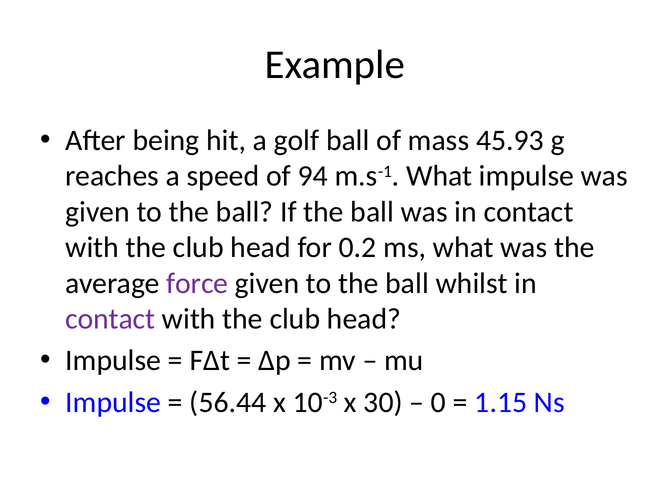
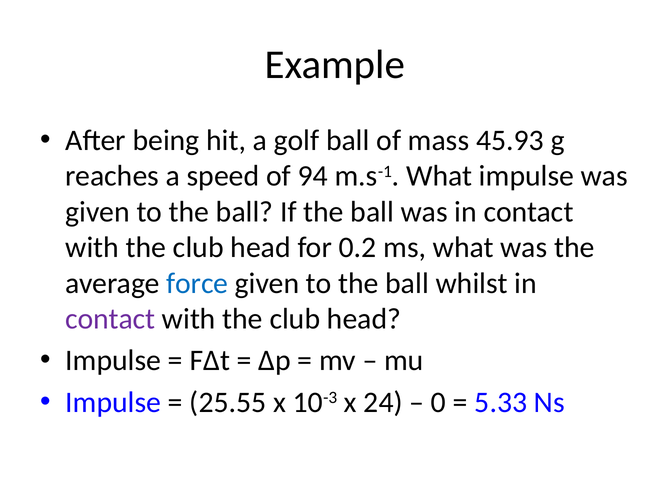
force colour: purple -> blue (197, 284)
56.44: 56.44 -> 25.55 (228, 403)
30: 30 -> 24 (383, 403)
1.15: 1.15 -> 5.33 (501, 403)
